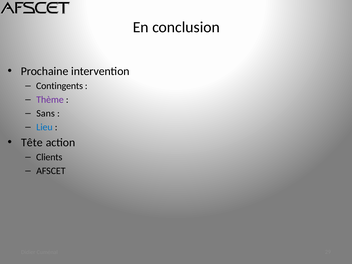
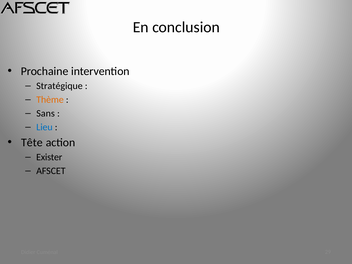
Contingents: Contingents -> Stratégique (59, 86)
Thème colour: purple -> orange (50, 100)
Clients: Clients -> Exister (49, 157)
